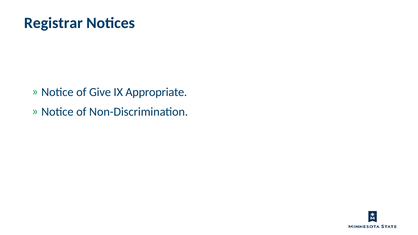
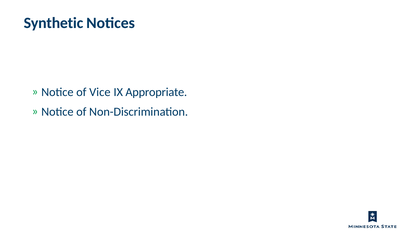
Registrar: Registrar -> Synthetic (53, 23)
Give: Give -> Vice (100, 92)
